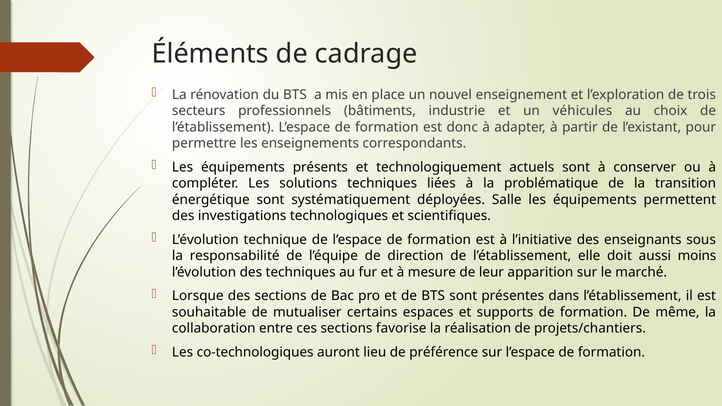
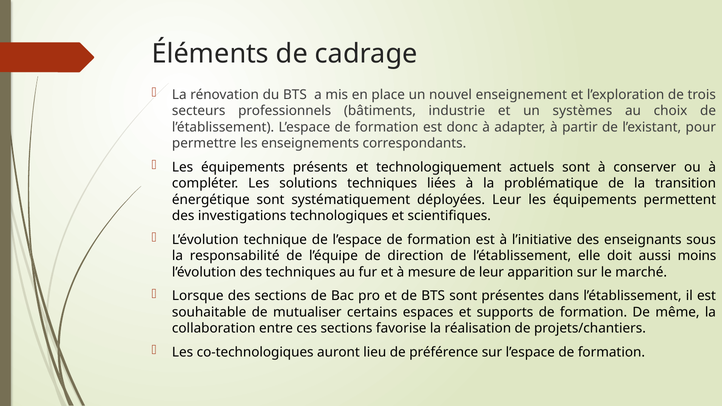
véhicules: véhicules -> systèmes (582, 111)
déployées Salle: Salle -> Leur (507, 200)
